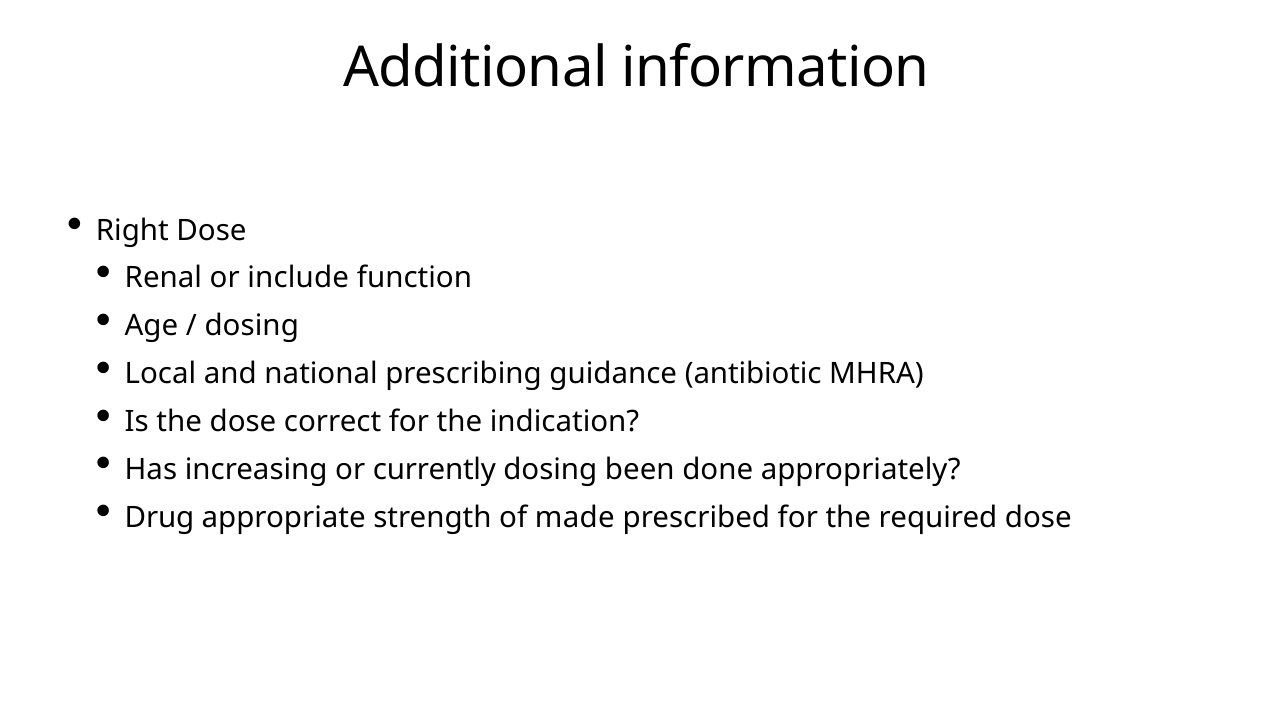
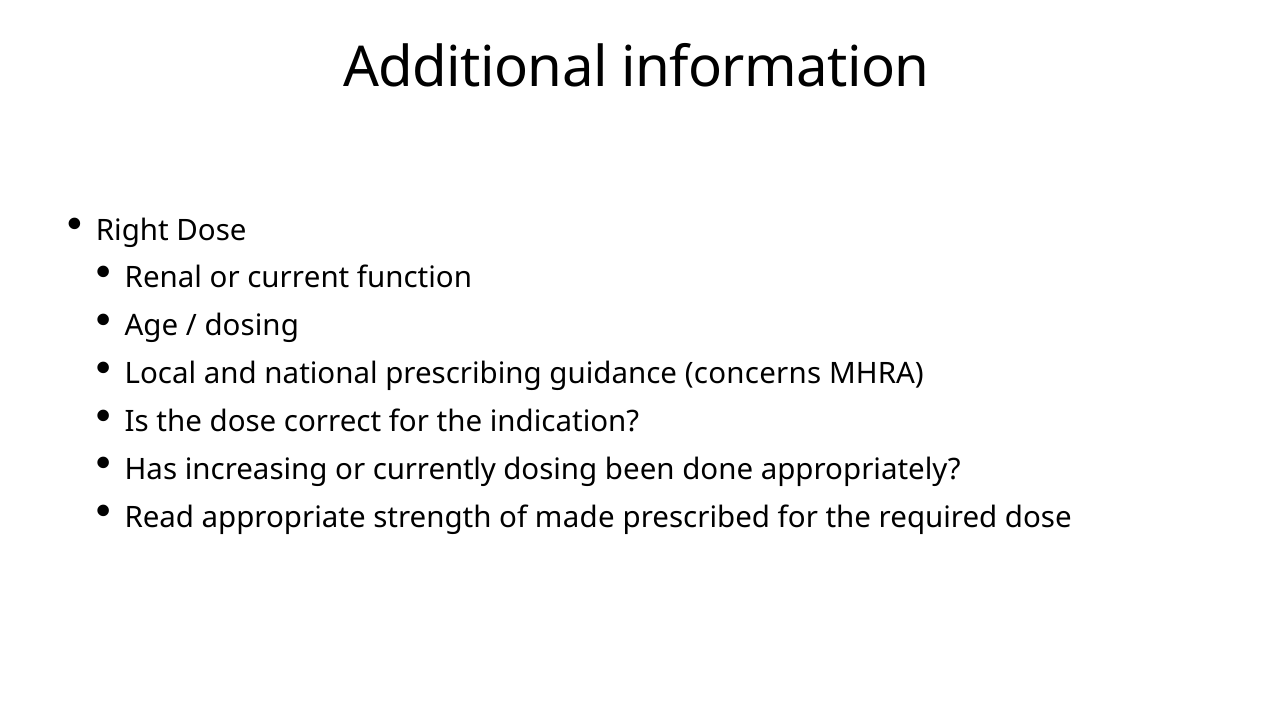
include: include -> current (298, 278)
antibiotic: antibiotic -> concerns (753, 374)
Drug: Drug -> Read (159, 518)
